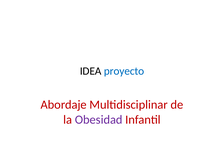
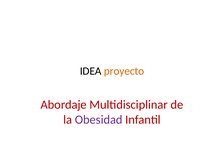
proyecto colour: blue -> orange (124, 71)
